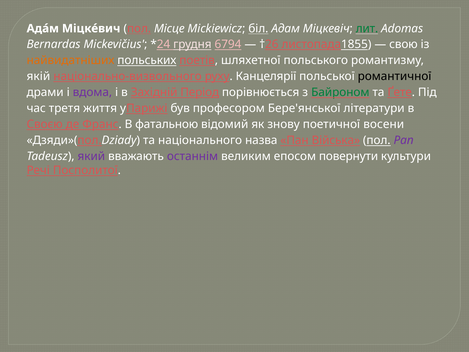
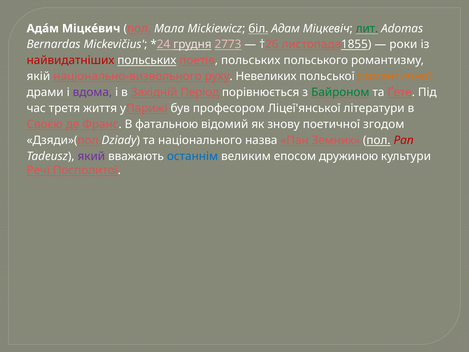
Місце: Місце -> Мала (169, 28)
6794: 6794 -> 2773 (228, 44)
свою: свою -> роки (403, 44)
найвидатніших colour: orange -> red (70, 60)
поетів шляхетної: шляхетної -> польських (251, 60)
Канцелярії: Канцелярії -> Невеликих (266, 76)
романтичної colour: black -> orange (395, 76)
Бере'янської: Бере'янської -> Ліцеї'янської (304, 108)
восени: восени -> згодом (384, 124)
Війська: Війська -> Земних (336, 140)
Pan colour: purple -> red (404, 140)
останнім colour: purple -> blue (192, 156)
повернути: повернути -> дружиною (349, 156)
